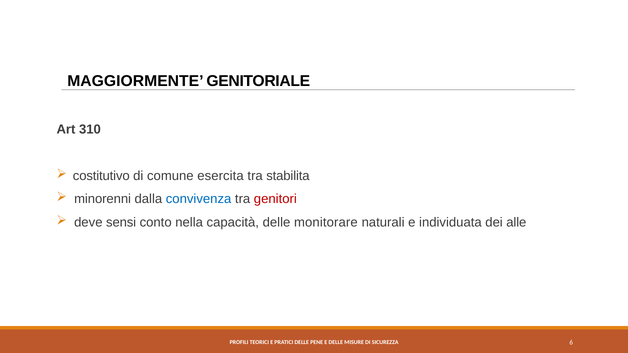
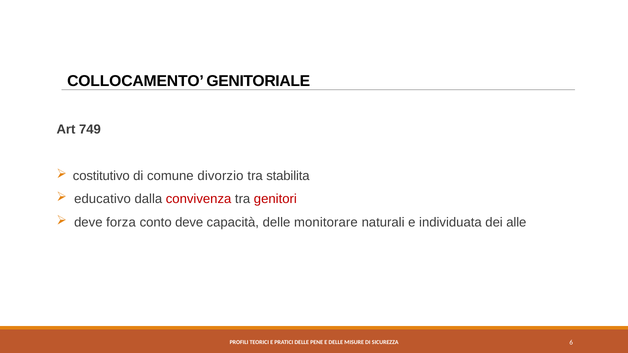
MAGGIORMENTE: MAGGIORMENTE -> COLLOCAMENTO (135, 81)
310: 310 -> 749 (90, 129)
esercita: esercita -> divorzio (220, 176)
minorenni: minorenni -> educativo (102, 199)
convivenza colour: blue -> red (199, 199)
sensi: sensi -> forza (121, 222)
conto nella: nella -> deve (189, 222)
